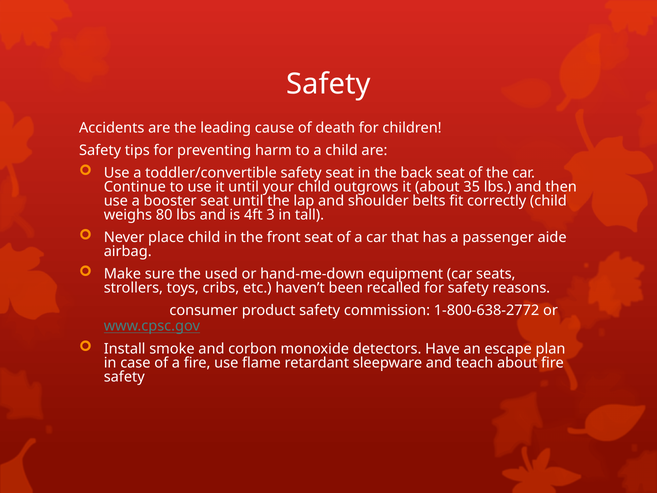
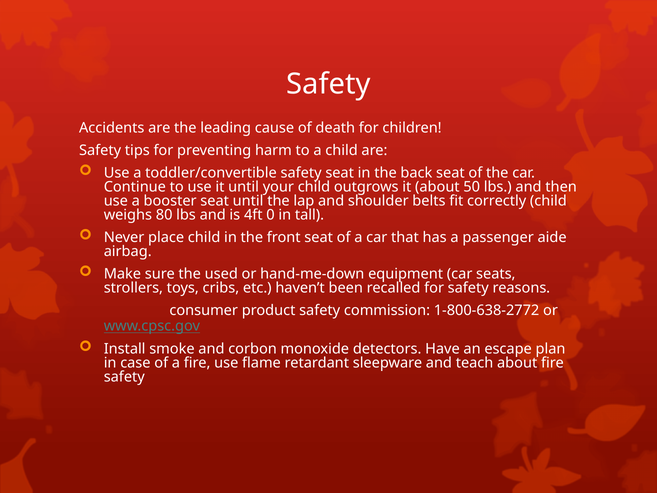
35: 35 -> 50 (472, 187)
3: 3 -> 0 (270, 215)
